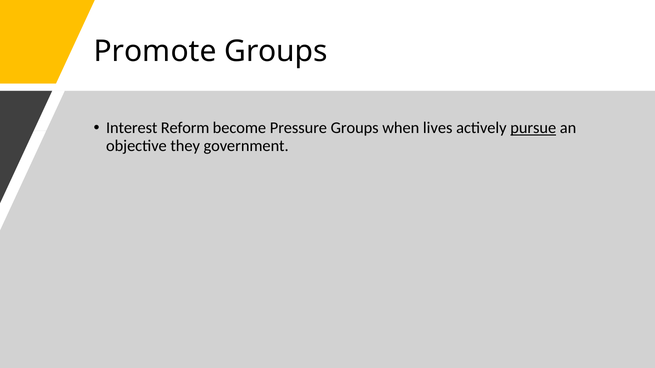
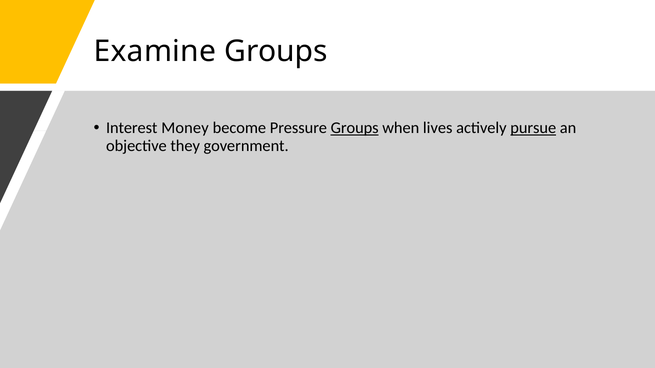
Promote: Promote -> Examine (155, 51)
Reform: Reform -> Money (185, 128)
Groups underline: none -> present (355, 128)
